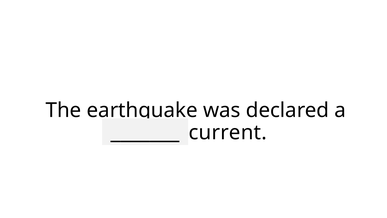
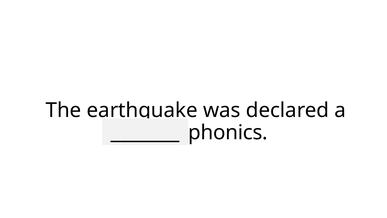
current: current -> phonics (228, 132)
